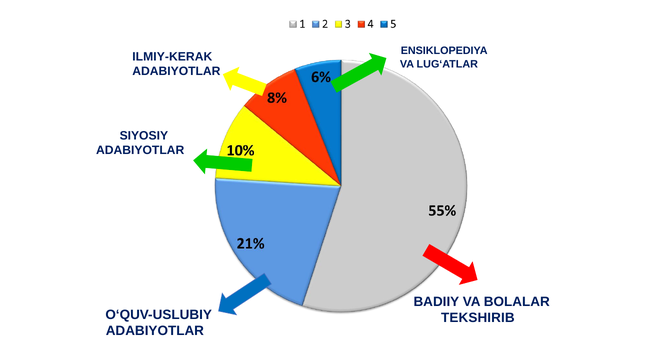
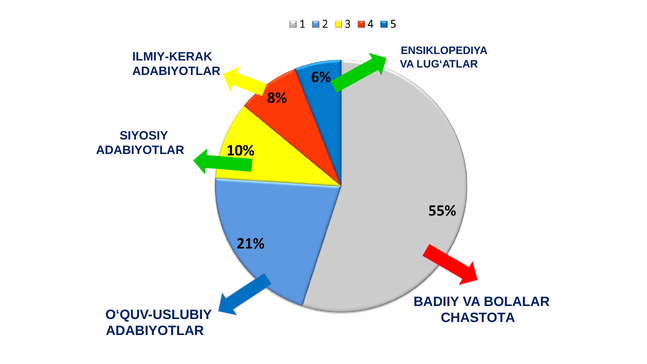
TEKSHIRIB: TEKSHIRIB -> CHASTOTA (478, 318)
